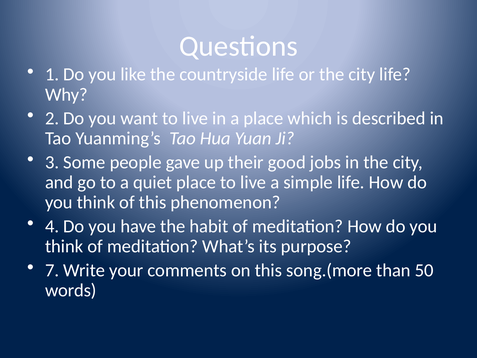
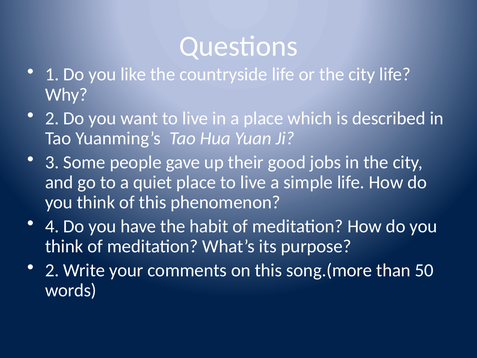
7: 7 -> 2 (52, 270)
